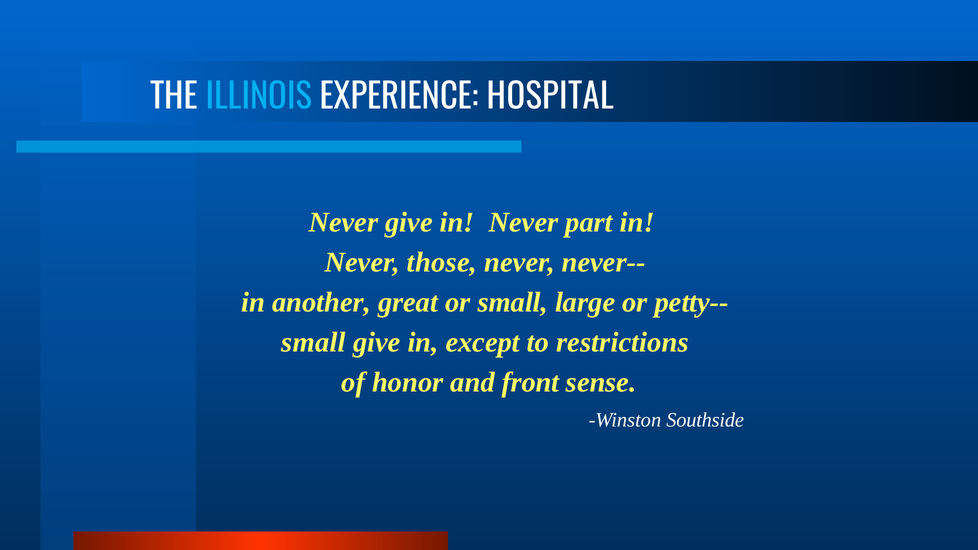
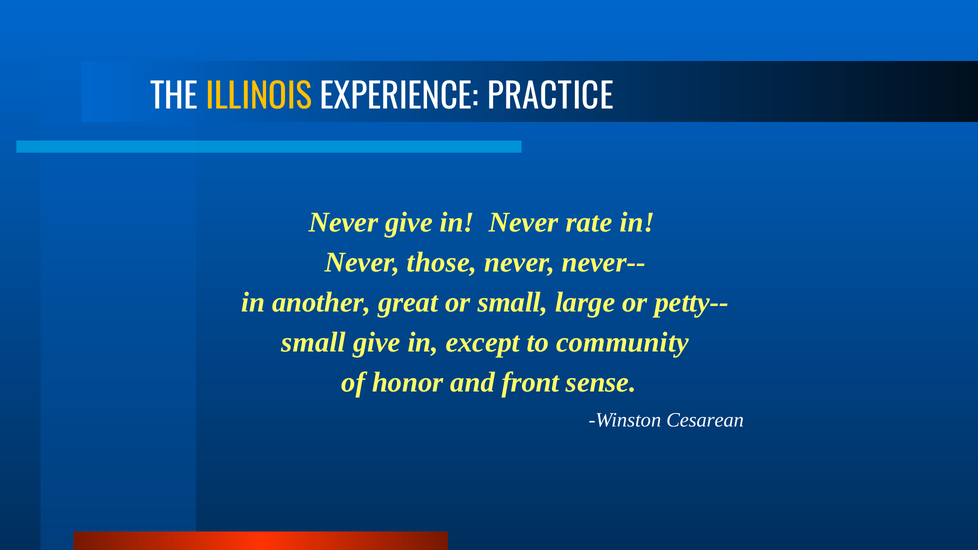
ILLINOIS colour: light blue -> yellow (259, 97)
HOSPITAL: HOSPITAL -> PRACTICE (550, 97)
part: part -> rate (589, 222)
restrictions: restrictions -> community (622, 342)
Southside: Southside -> Cesarean (705, 420)
